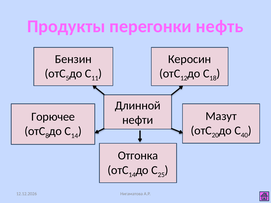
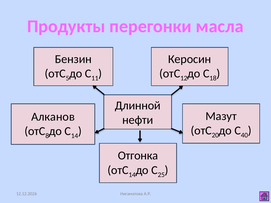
нефть: нефть -> масла (220, 26)
Горючее: Горючее -> Алканов (53, 117)
